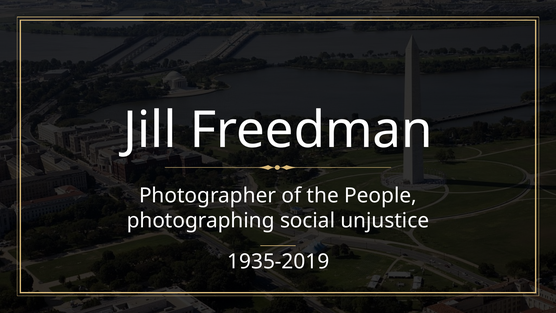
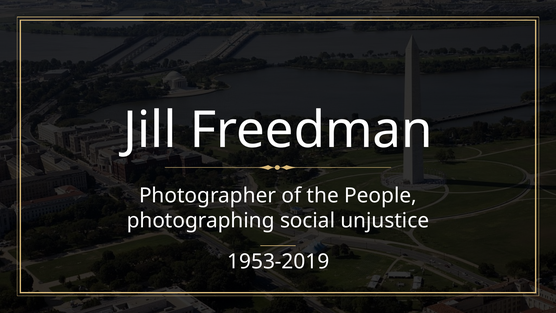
1935-2019: 1935-2019 -> 1953-2019 (278, 261)
